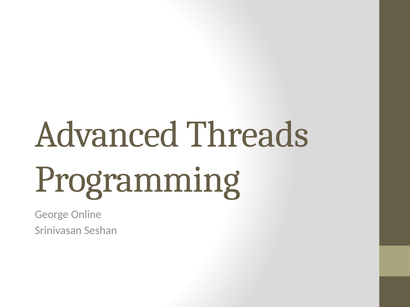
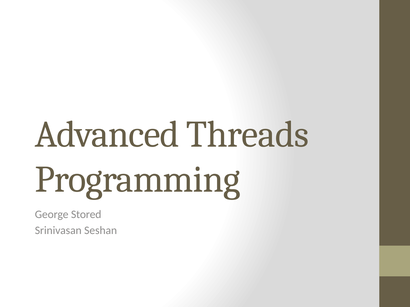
Online: Online -> Stored (86, 215)
